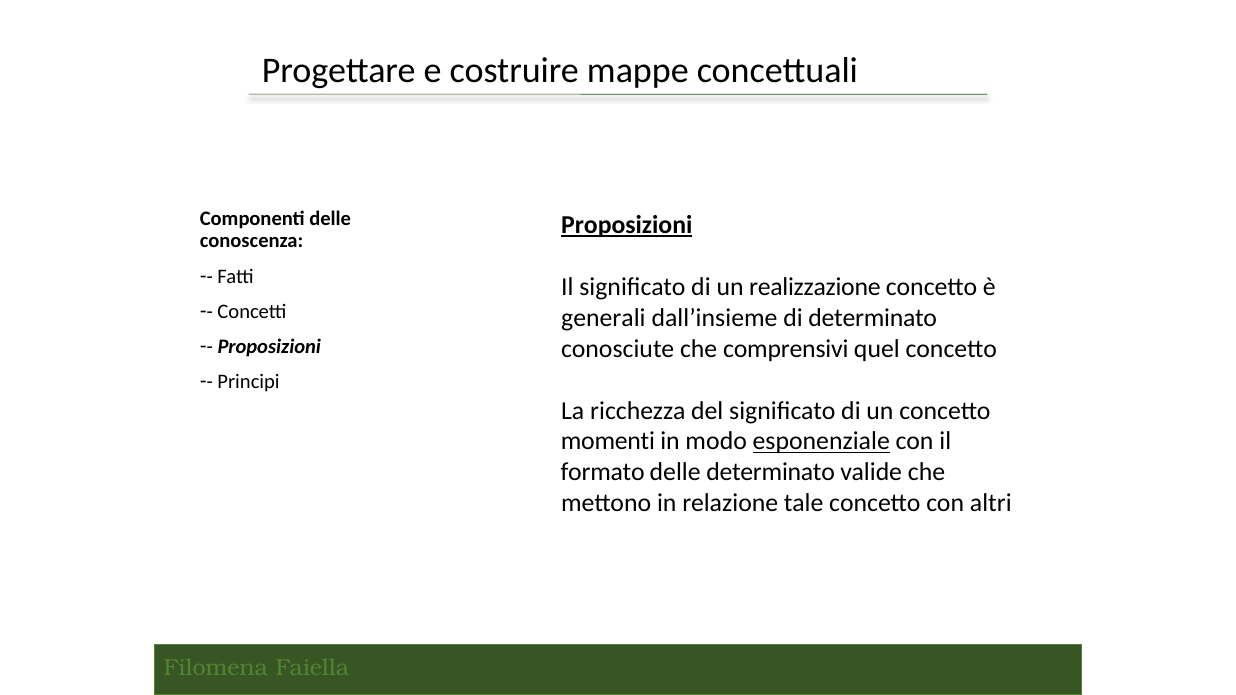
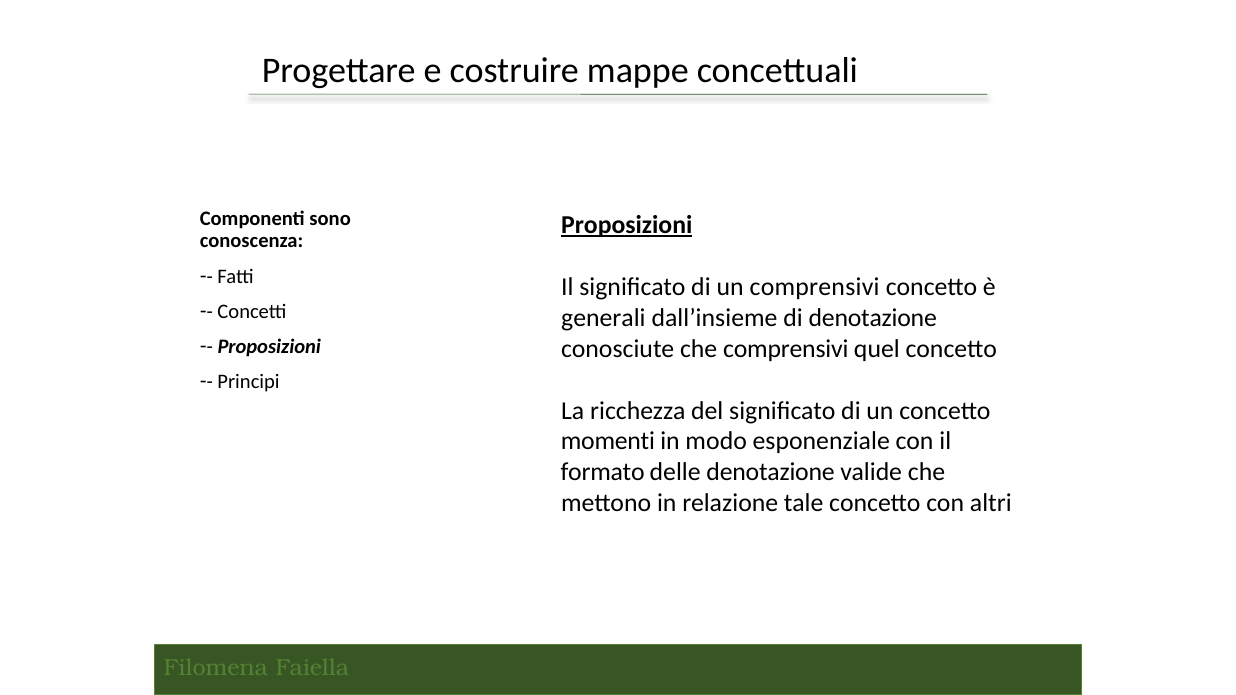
Componenti delle: delle -> sono (330, 219)
un realizzazione: realizzazione -> comprensivi (815, 287)
di determinato: determinato -> denotazione (873, 318)
esponenziale underline: present -> none (821, 442)
delle determinato: determinato -> denotazione (771, 473)
